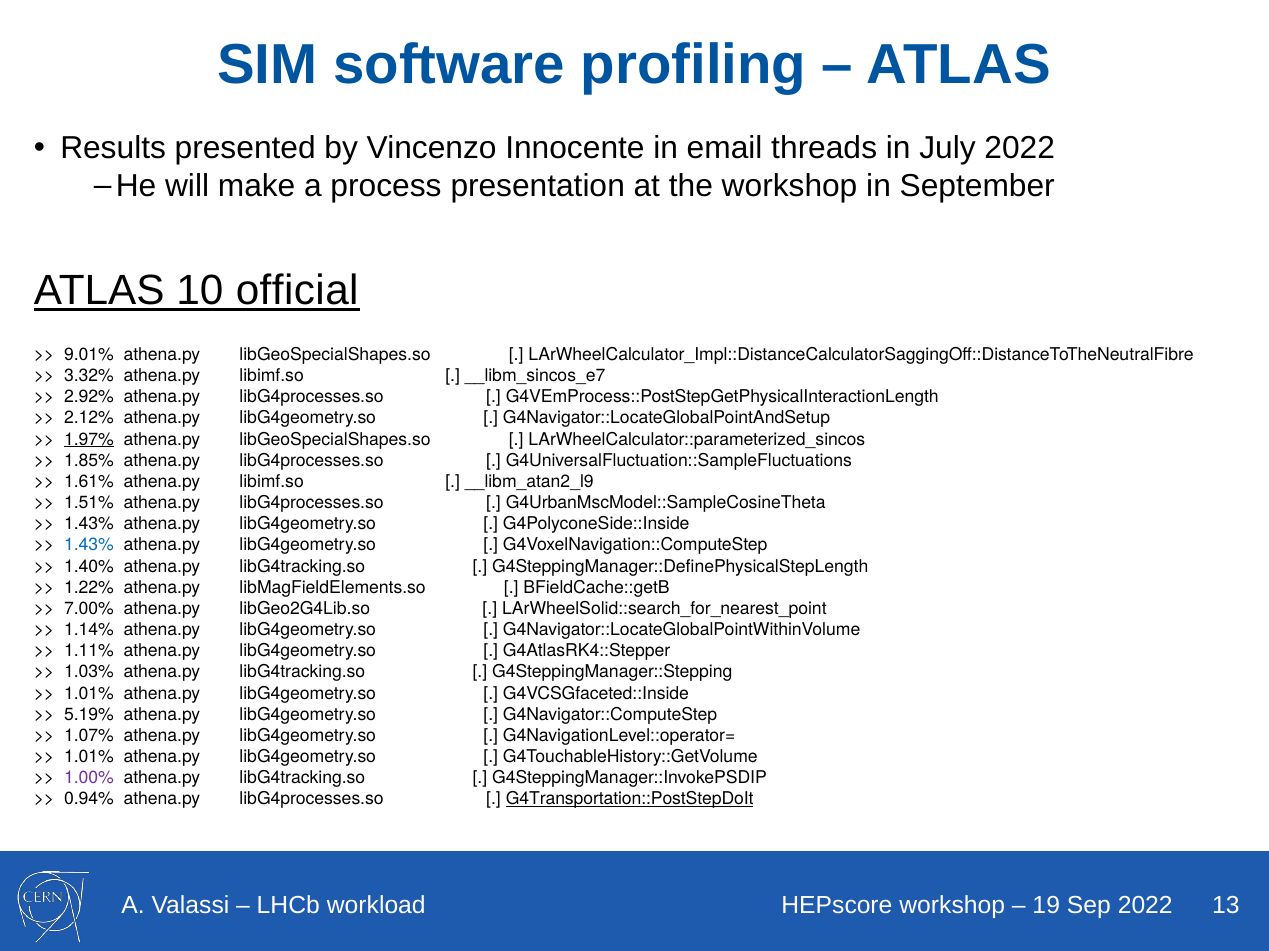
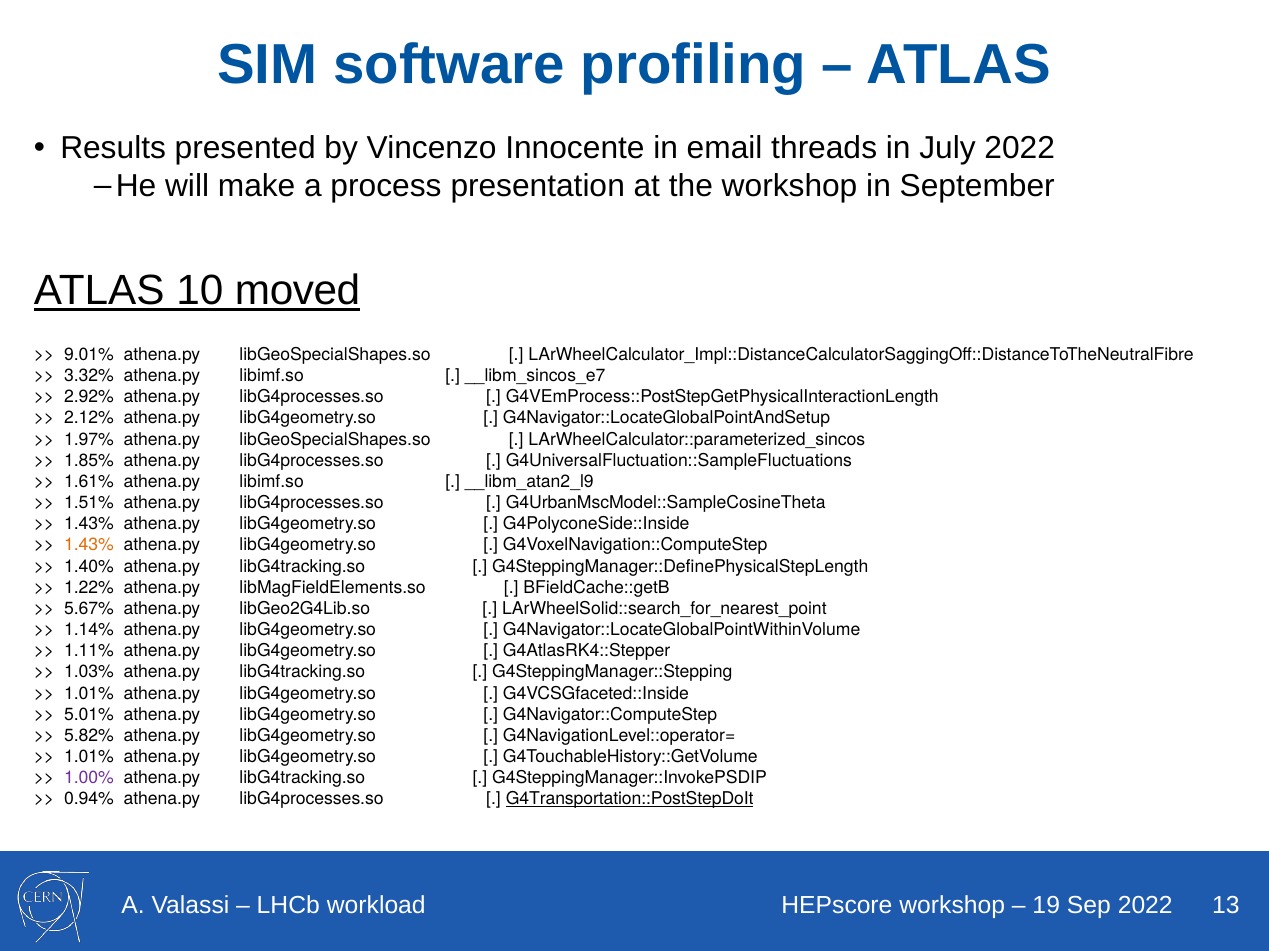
official: official -> moved (298, 291)
1.97% underline: present -> none (89, 440)
1.43% colour: blue -> orange (89, 546)
7.00%: 7.00% -> 5.67% (89, 609)
5.19%: 5.19% -> 5.01% (89, 715)
1.07%: 1.07% -> 5.82% (89, 736)
